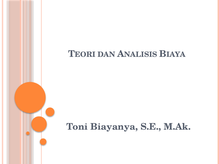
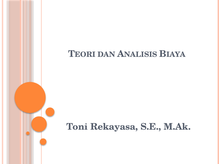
Biayanya: Biayanya -> Rekayasa (114, 127)
